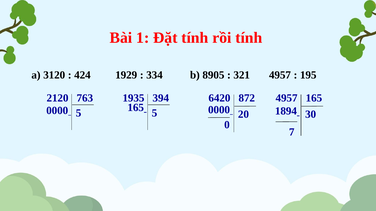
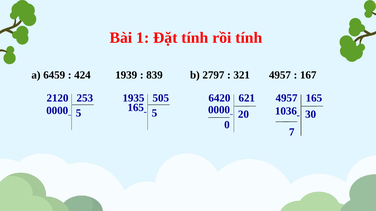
3120: 3120 -> 6459 (54, 75)
1929: 1929 -> 1939 (126, 75)
334: 334 -> 839 (154, 75)
8905: 8905 -> 2797 (213, 75)
195: 195 -> 167 (308, 75)
763: 763 -> 253 (85, 98)
394: 394 -> 505 (161, 98)
872: 872 -> 621 (247, 98)
1894: 1894 -> 1036 (286, 111)
